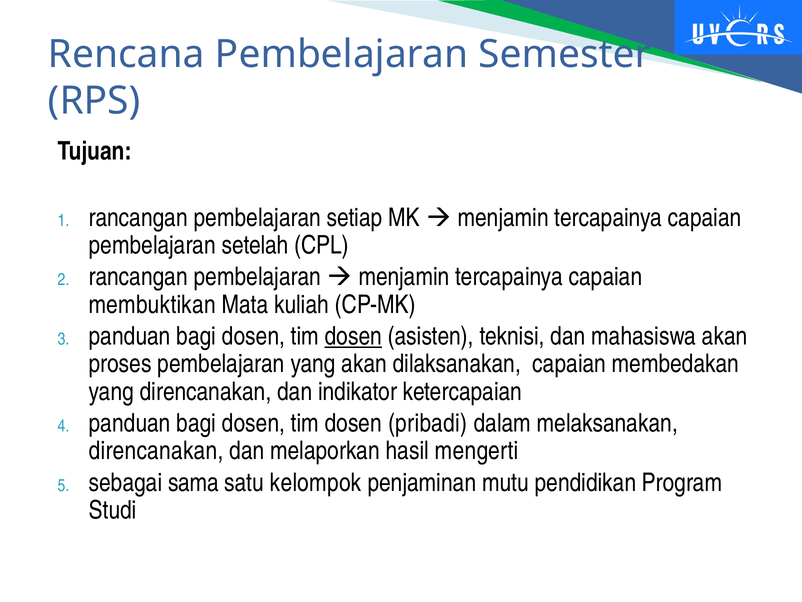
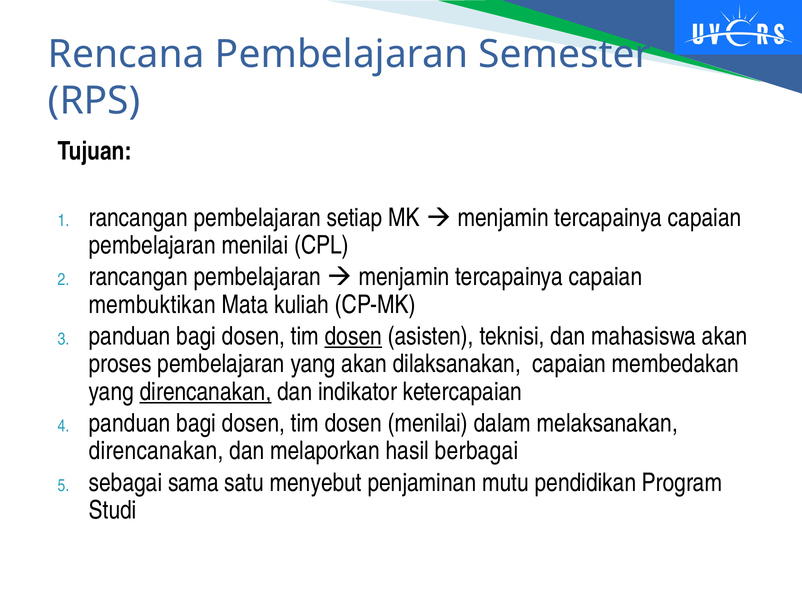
pembelajaran setelah: setelah -> menilai (255, 245)
direncanakan underline: none -> present (206, 391)
dosen pribadi: pribadi -> menilai (428, 423)
mengerti: mengerti -> berbagai (477, 451)
kelompok: kelompok -> menyebut (316, 482)
